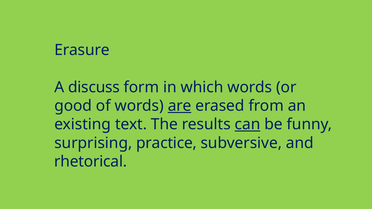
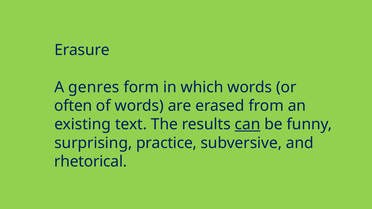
discuss: discuss -> genres (94, 87)
good: good -> often (73, 106)
are underline: present -> none (180, 106)
